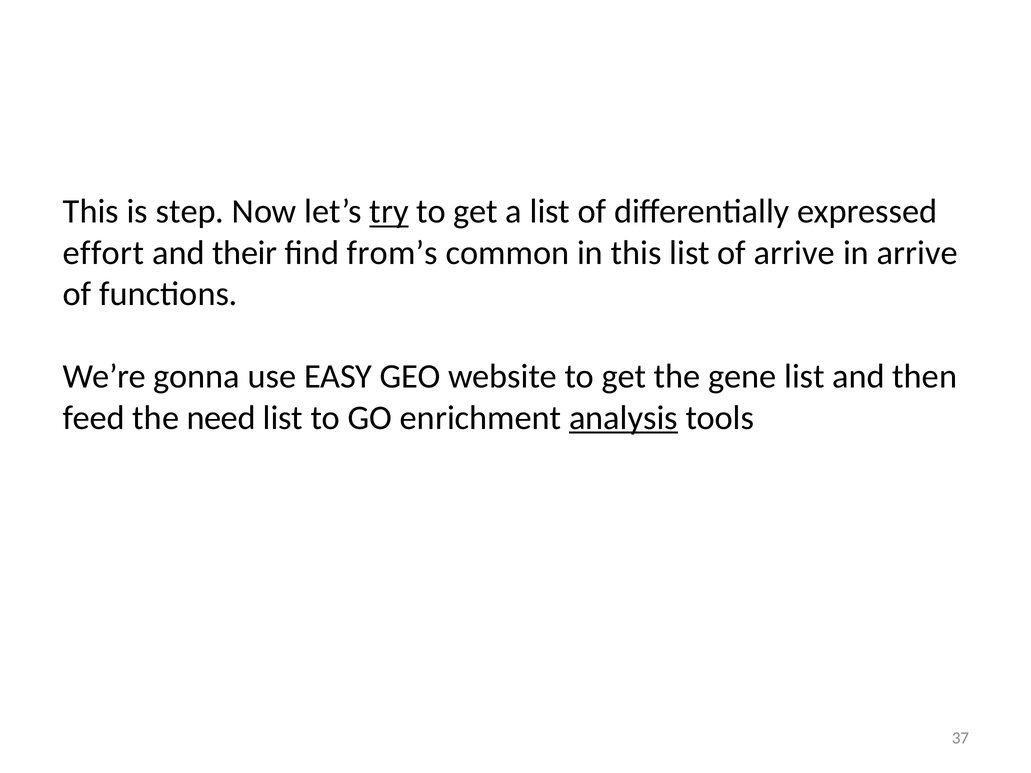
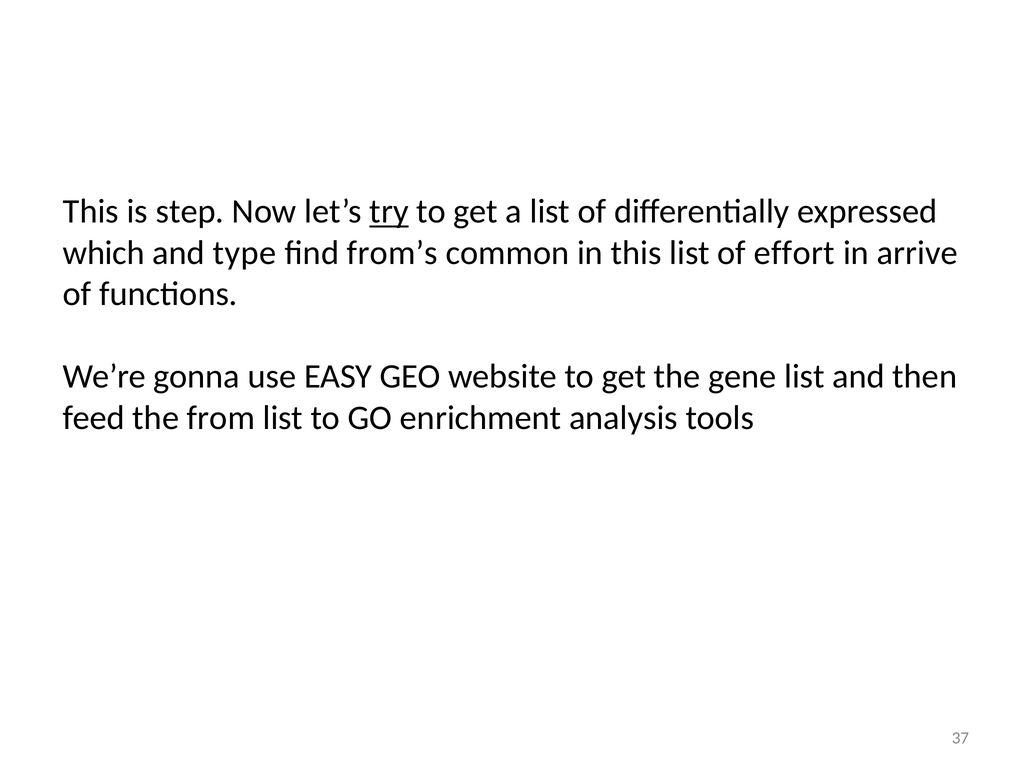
effort: effort -> which (104, 253)
their: their -> type (245, 253)
of arrive: arrive -> effort (794, 253)
need: need -> from (221, 418)
analysis underline: present -> none (623, 418)
